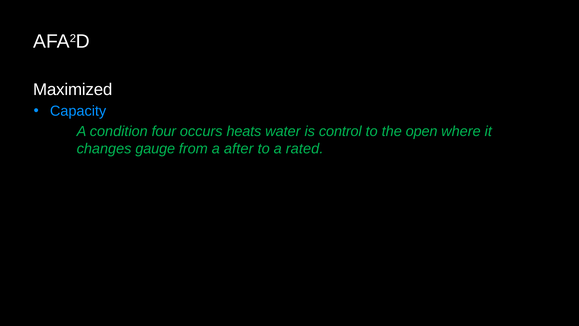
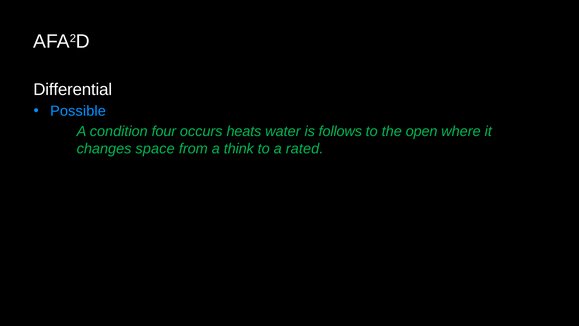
Maximized: Maximized -> Differential (73, 89)
Capacity: Capacity -> Possible (78, 111)
control: control -> follows (340, 131)
gauge: gauge -> space (155, 149)
after: after -> think (239, 149)
